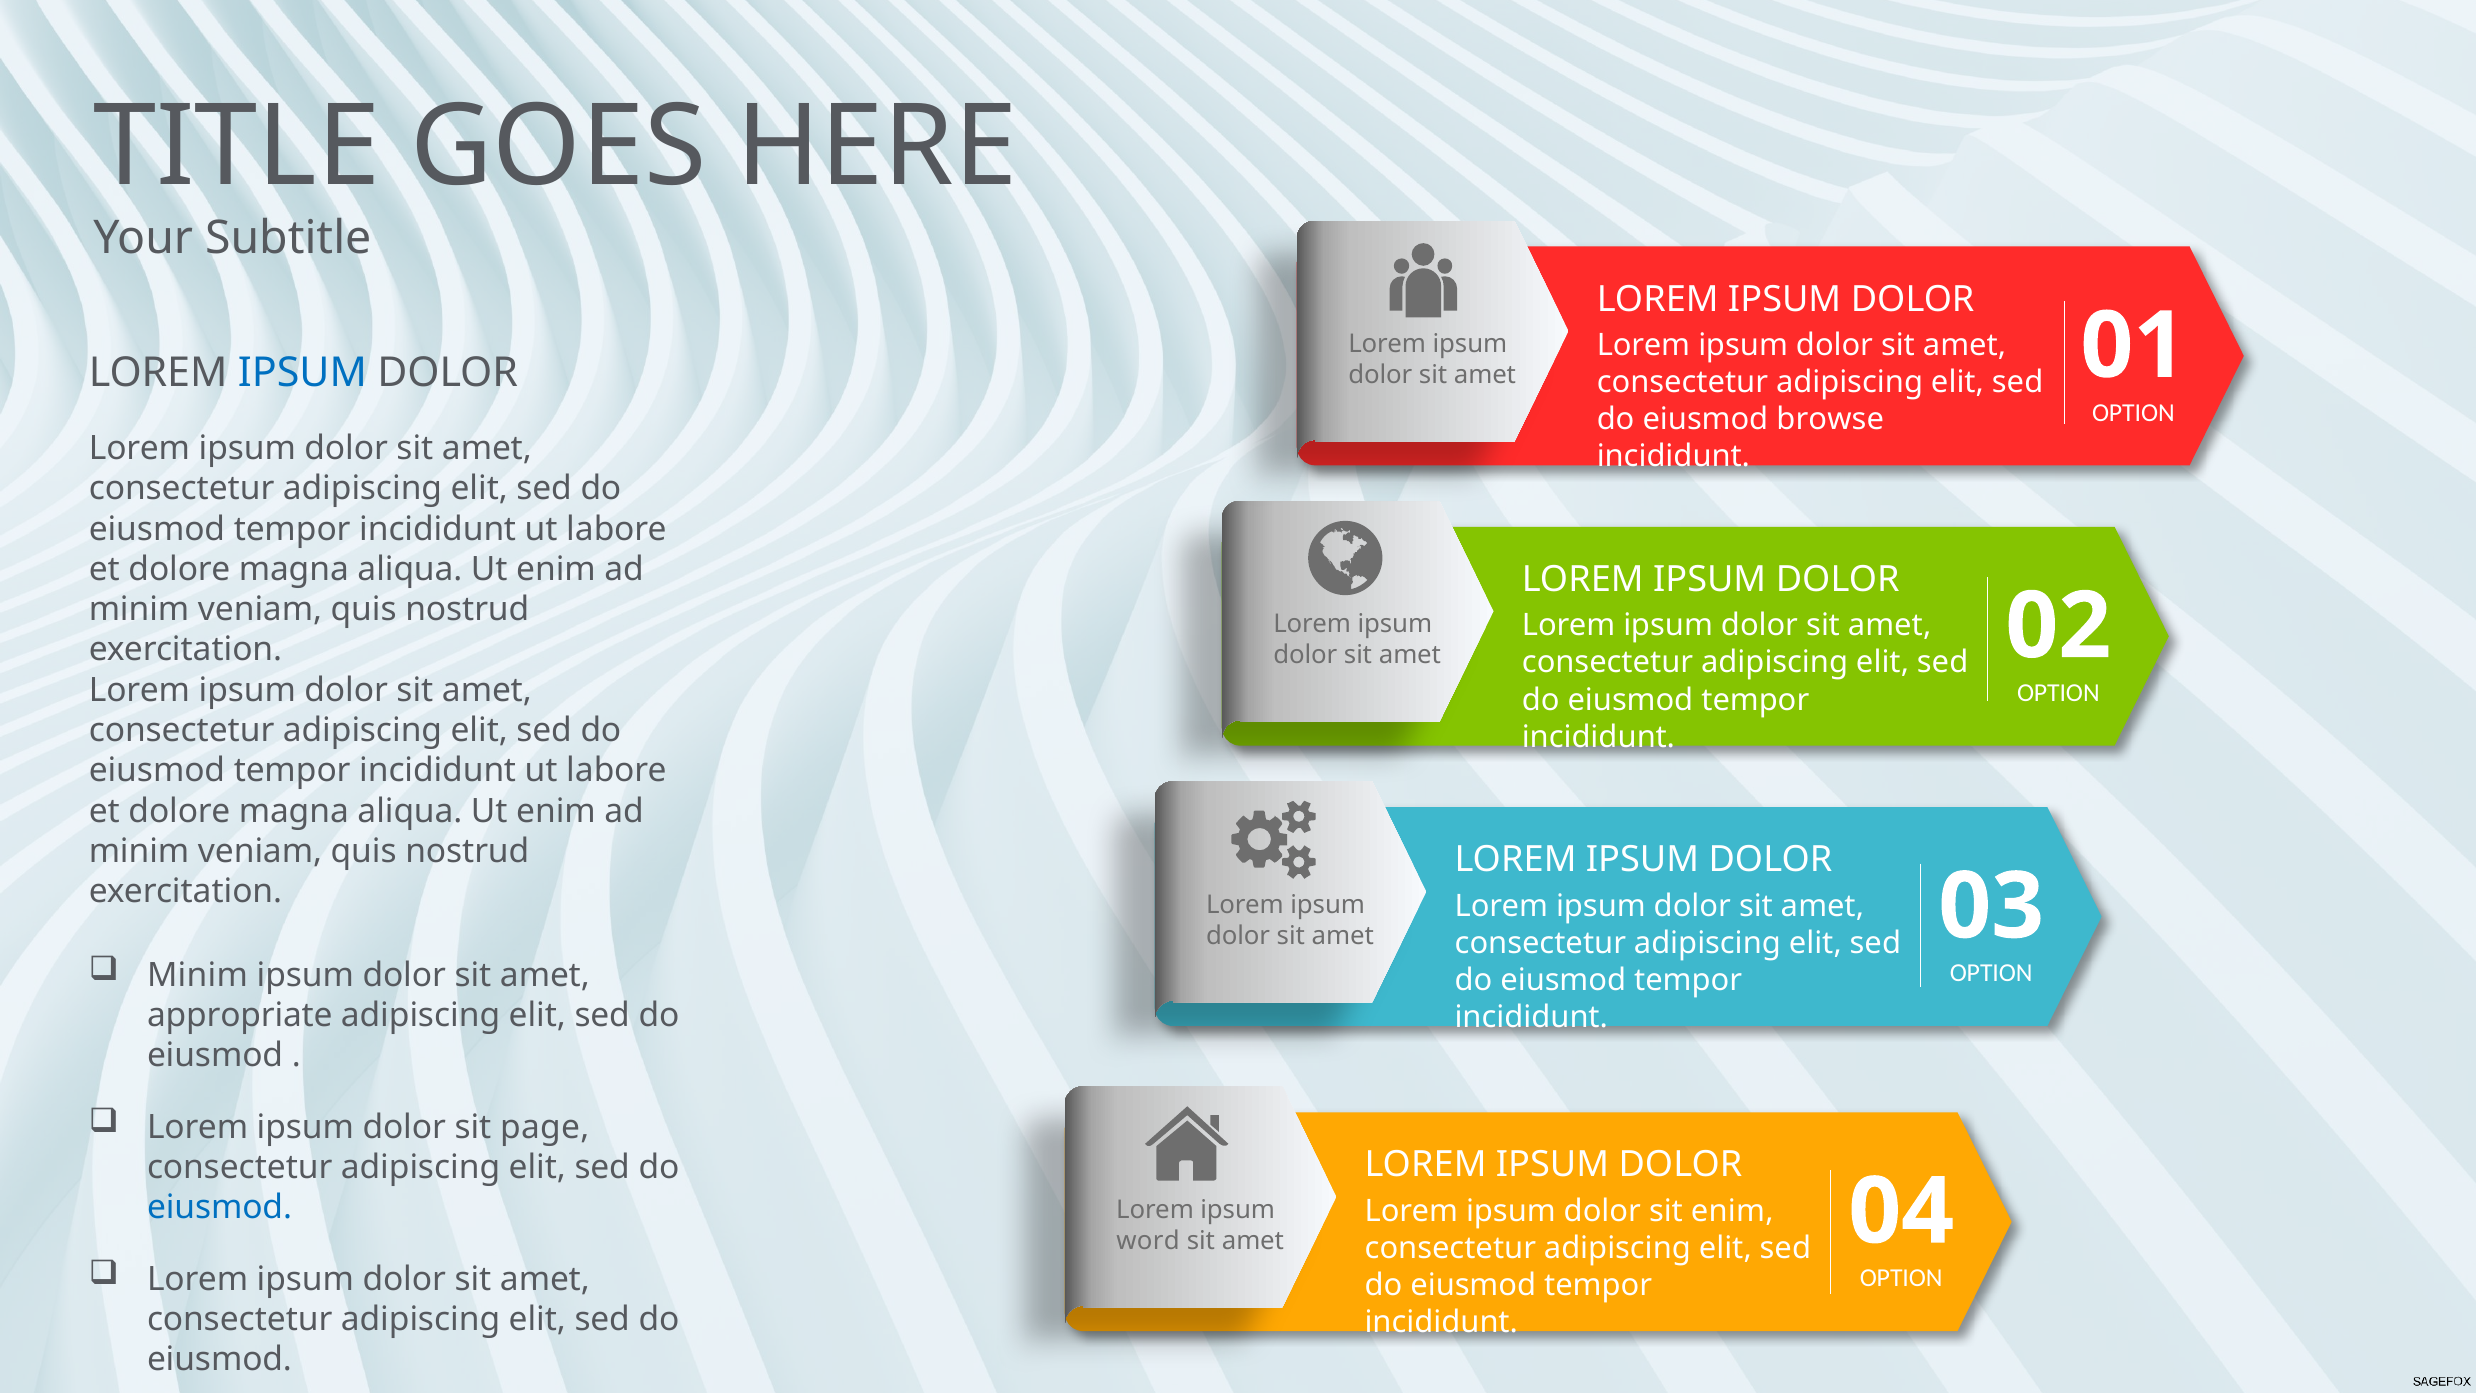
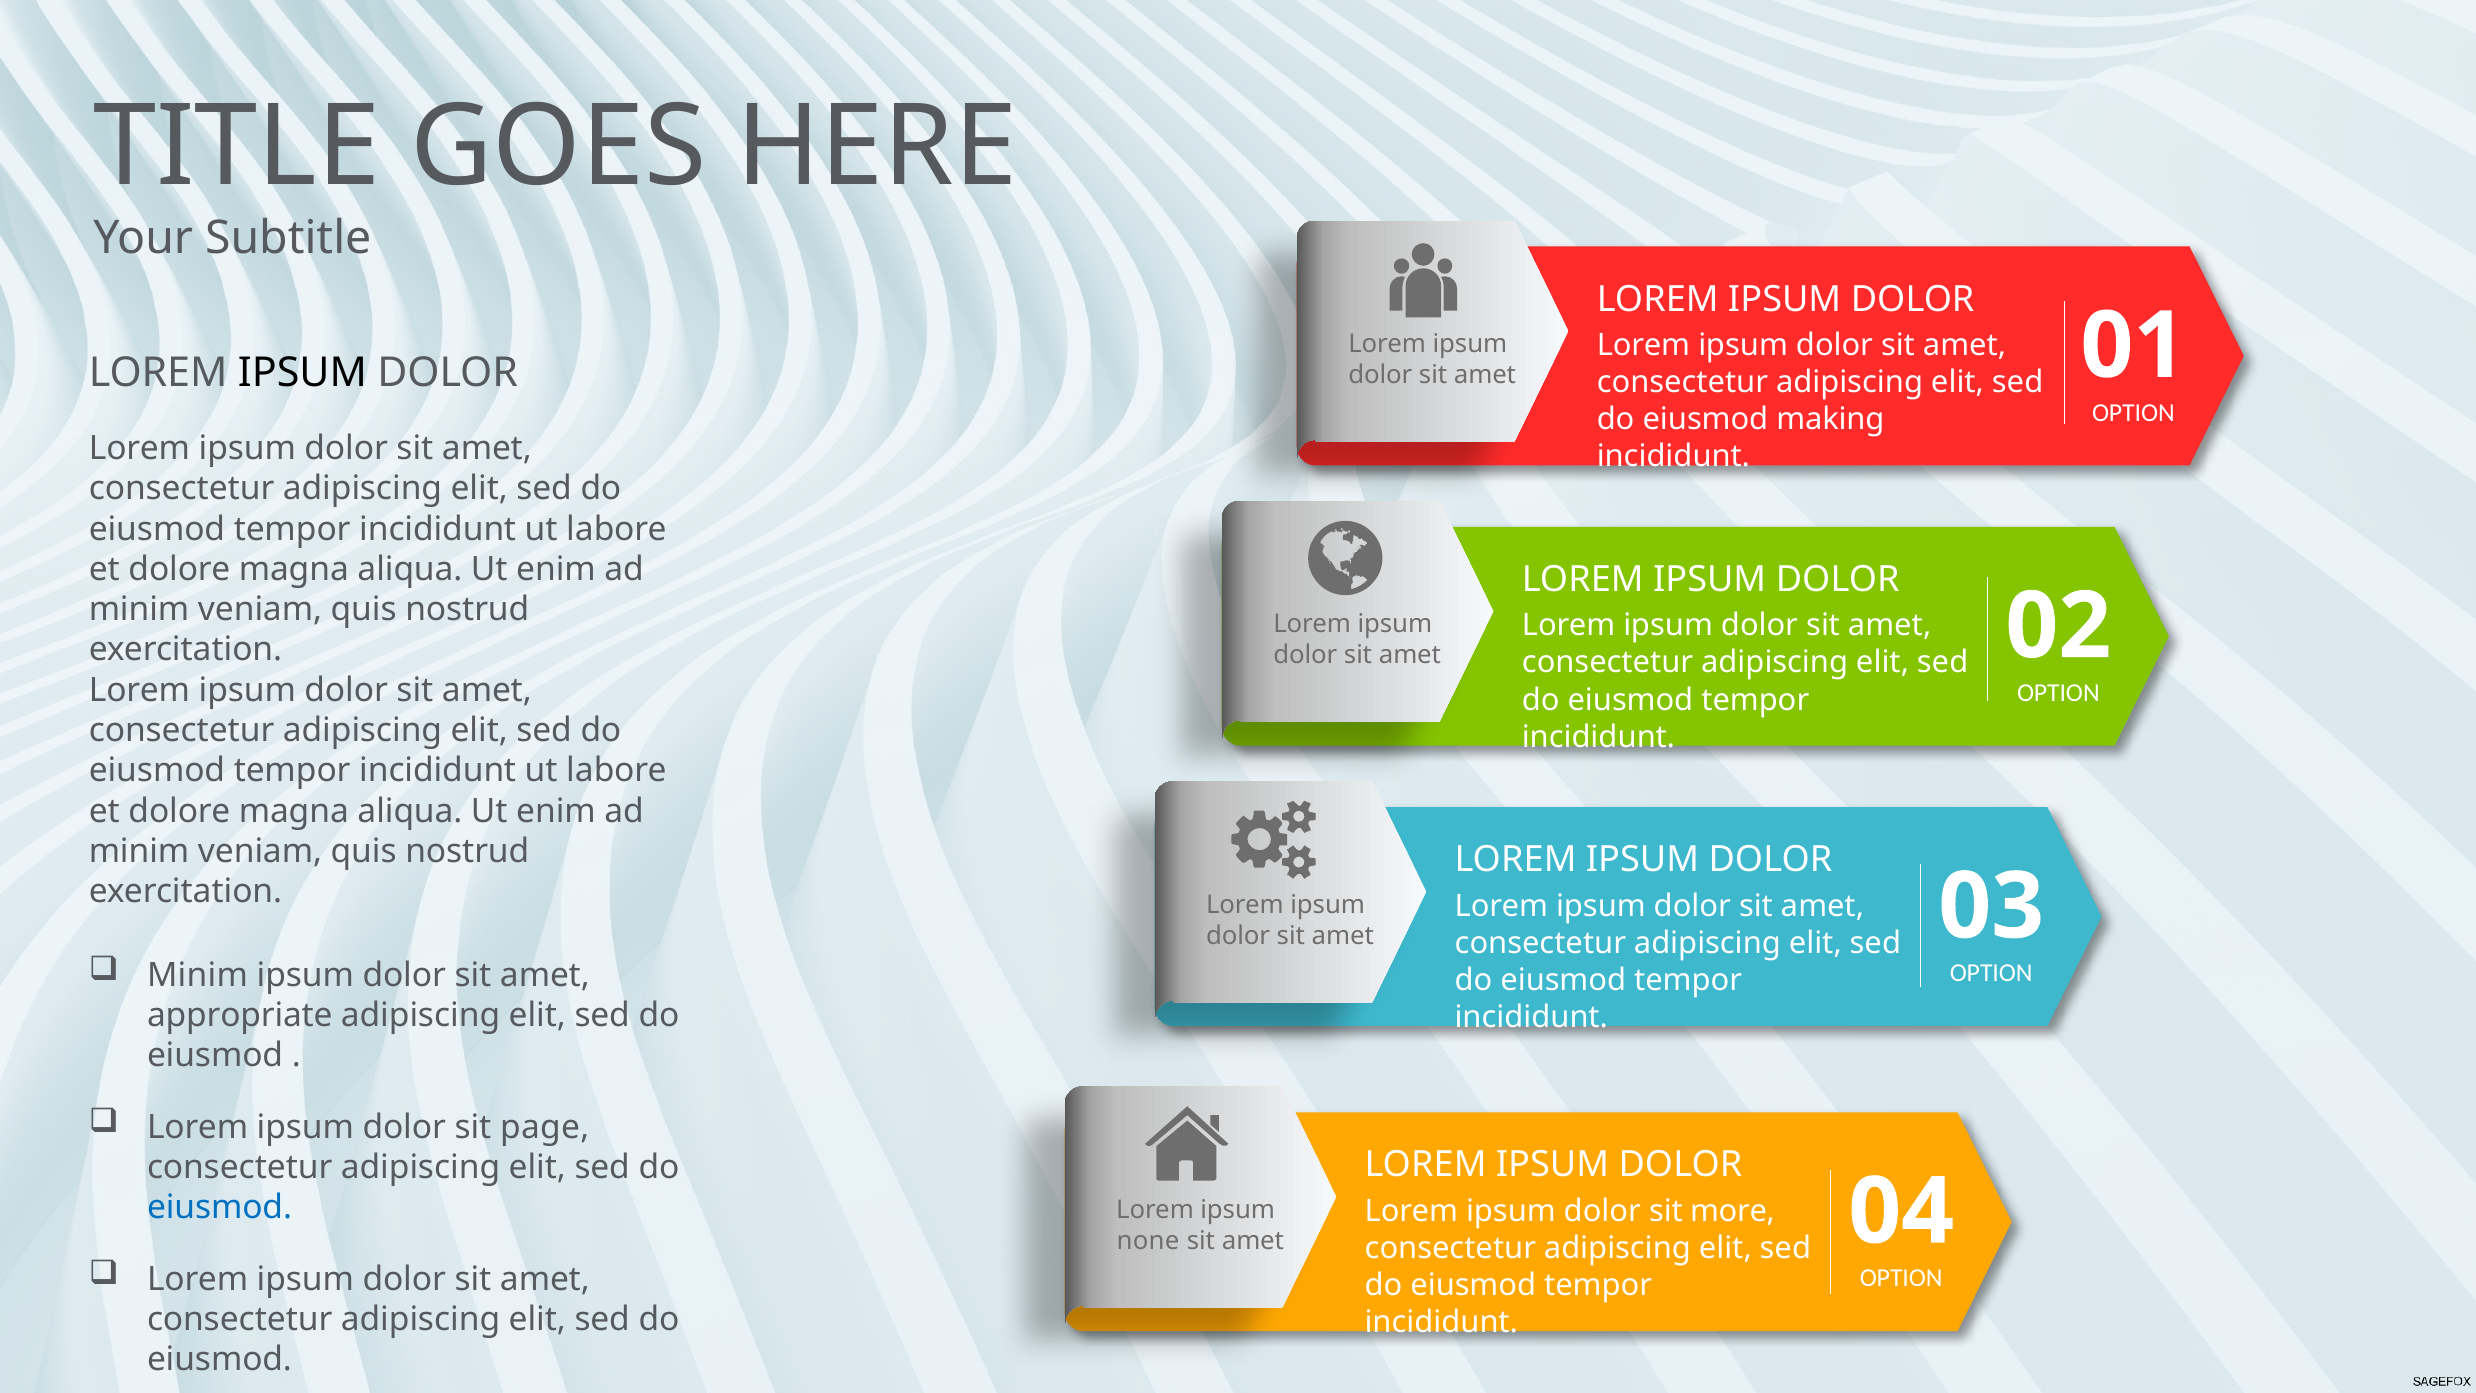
IPSUM colour: blue -> black (302, 373)
browse: browse -> making (1830, 420)
sit enim: enim -> more (1733, 1211)
word: word -> none (1148, 1240)
